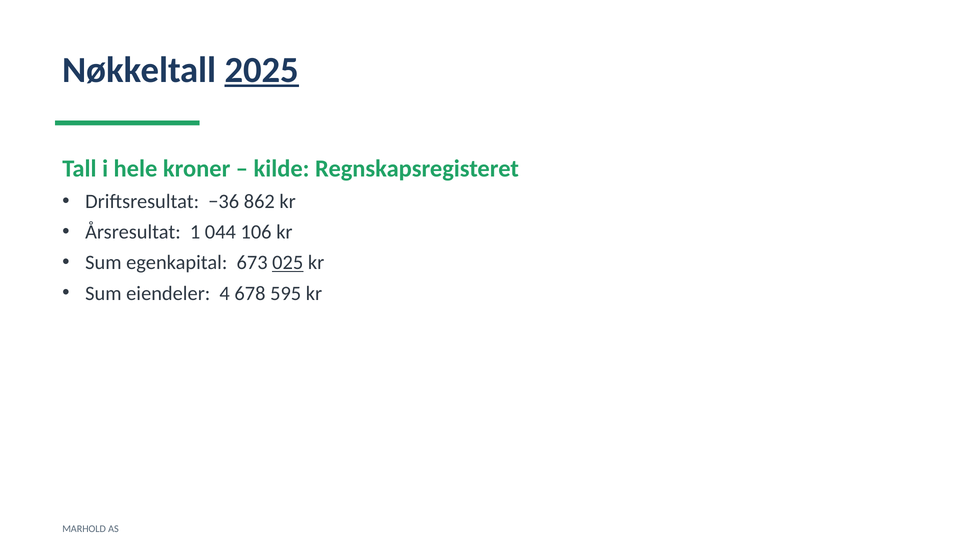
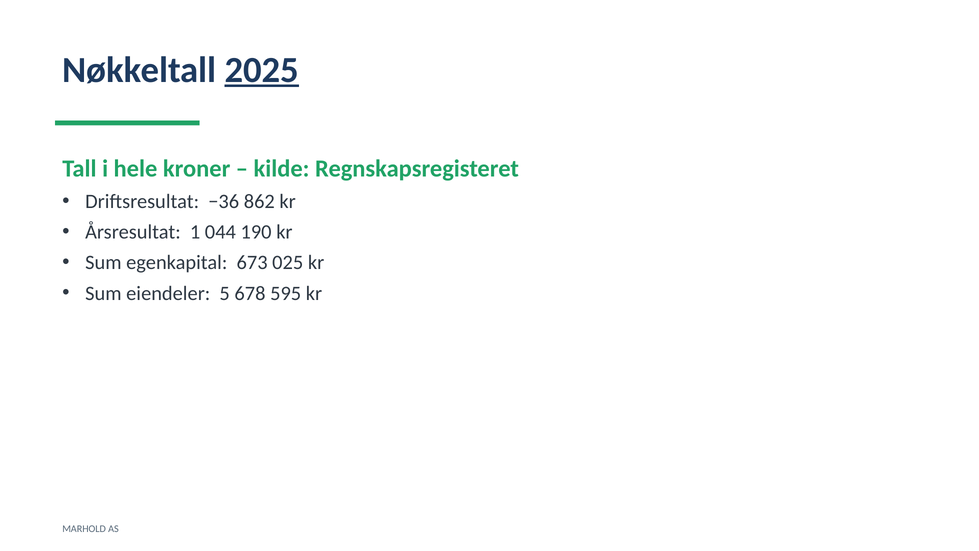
106: 106 -> 190 (256, 232)
025 underline: present -> none (288, 263)
4: 4 -> 5 (225, 293)
